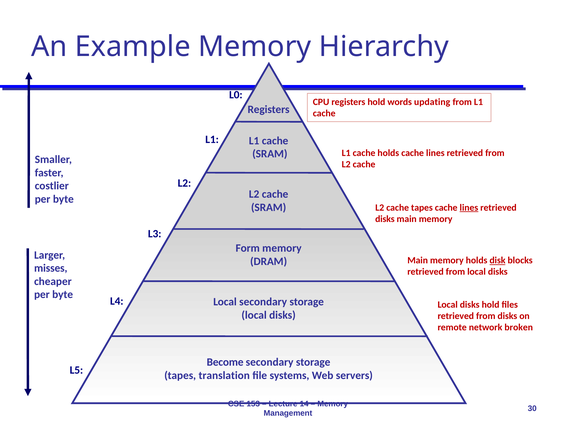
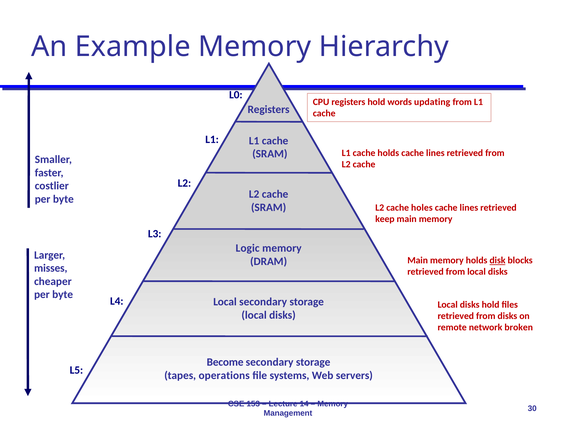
cache tapes: tapes -> holes (422, 208)
lines underline: present -> none (469, 208)
disks: disks -> keep (385, 219)
Form: Form -> Logic (248, 248)
translation: translation -> operations (224, 375)
